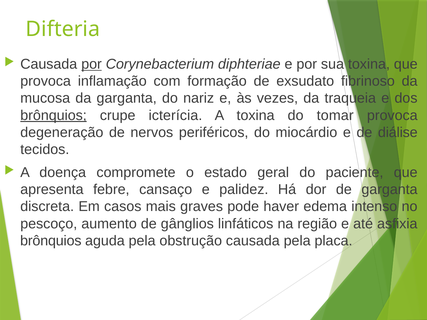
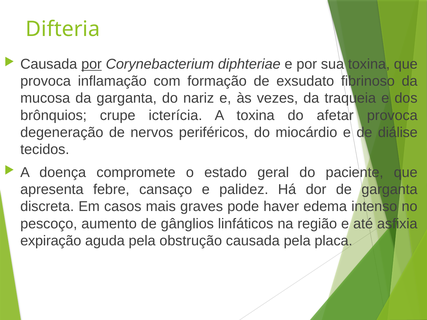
brônquios underline: present -> none (54, 115)
tomar: tomar -> afetar (335, 115)
brônquios: brônquios -> expiração (51, 241)
